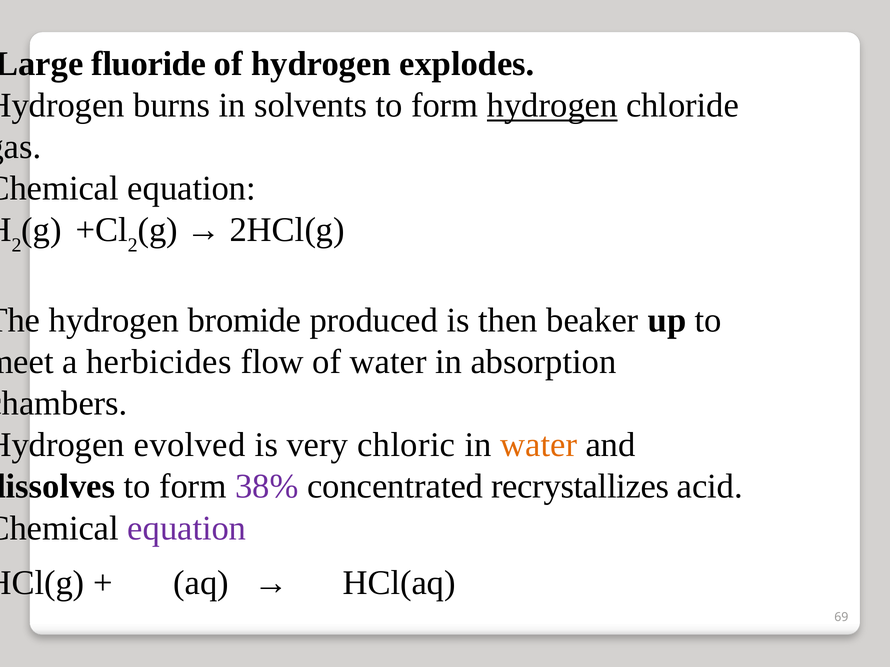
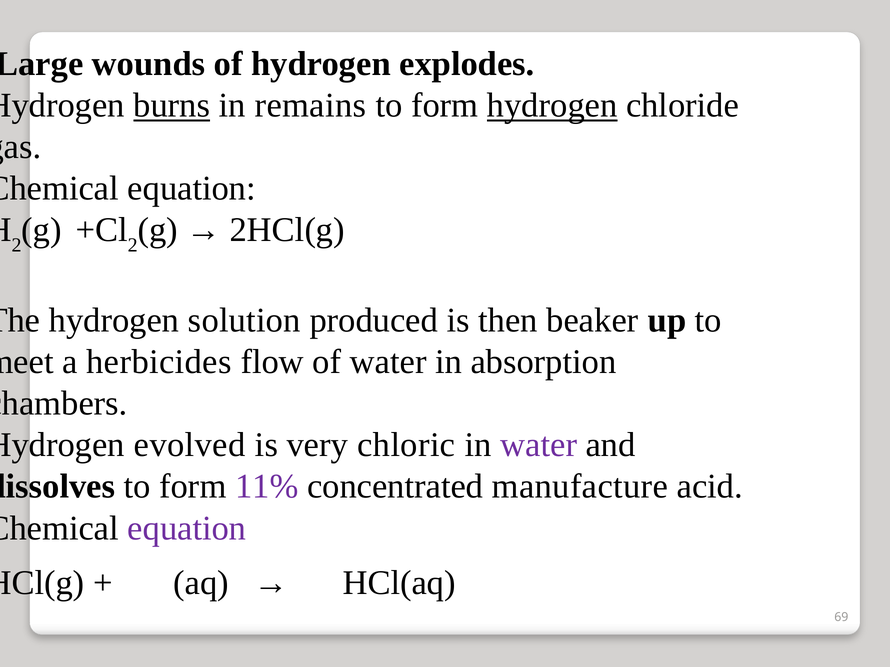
fluoride: fluoride -> wounds (149, 64)
burns underline: none -> present (172, 106)
solvents: solvents -> remains (310, 106)
bromide: bromide -> solution (244, 321)
water colour: orange -> purple (539, 445)
38%: 38% -> 11% (267, 487)
recrystallizes: recrystallizes -> manufacture (580, 487)
